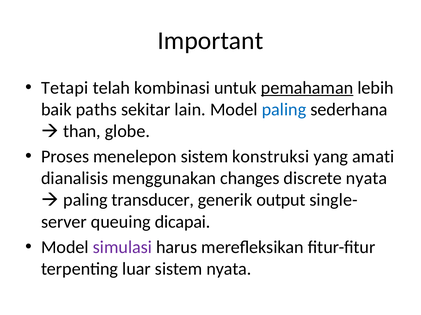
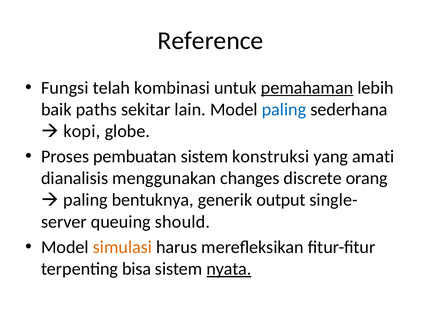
Important: Important -> Reference (210, 41)
Tetapi: Tetapi -> Fungsi (65, 88)
than: than -> kopi (82, 131)
menelepon: menelepon -> pembuatan (135, 157)
discrete nyata: nyata -> orang (367, 179)
transducer: transducer -> bentuknya (153, 200)
dicapai: dicapai -> should (182, 222)
simulasi colour: purple -> orange (122, 248)
luar: luar -> bisa (137, 270)
nyata underline: none -> present (229, 270)
